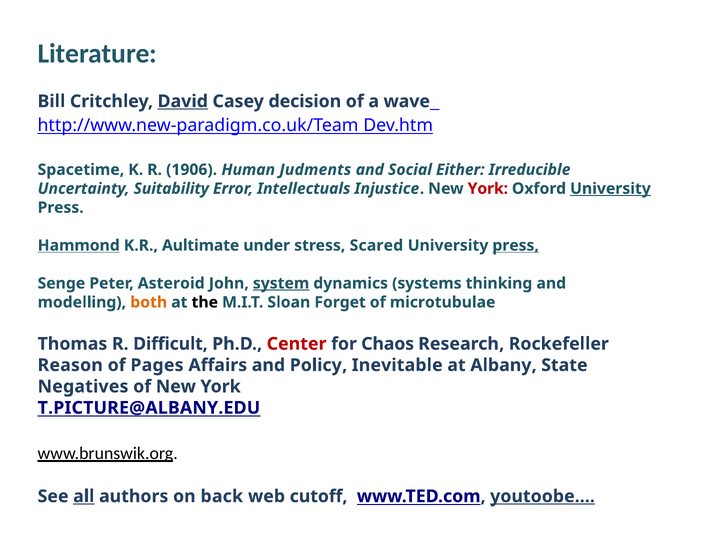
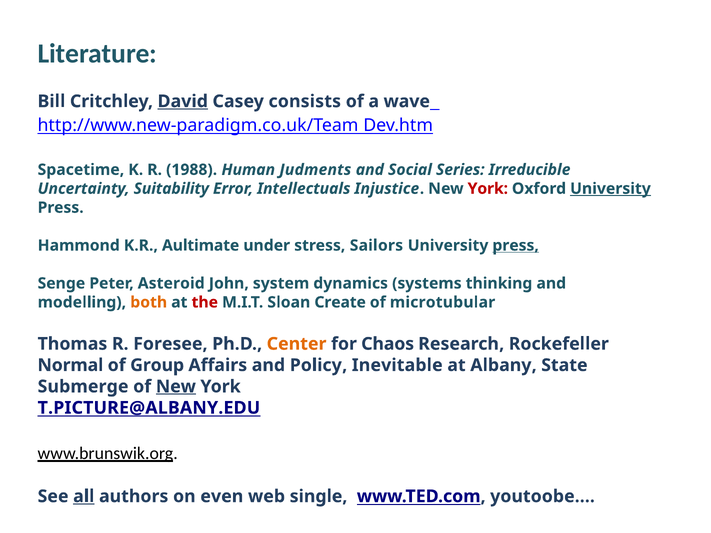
decision: decision -> consists (305, 101)
1906: 1906 -> 1988 (192, 170)
Either: Either -> Series (460, 170)
Hammond underline: present -> none (79, 246)
Scared: Scared -> Sailors (376, 246)
system underline: present -> none (281, 283)
the colour: black -> red (205, 302)
Forget: Forget -> Create (340, 302)
microtubulae: microtubulae -> microtubular (443, 302)
Difficult: Difficult -> Foresee (170, 344)
Center colour: red -> orange (297, 344)
Reason: Reason -> Normal (70, 365)
Pages: Pages -> Group (157, 365)
Negatives: Negatives -> Submerge (83, 387)
New underline: none -> present (176, 387)
back: back -> even (222, 497)
cutoff: cutoff -> single (319, 497)
youtoobe… underline: present -> none (543, 497)
